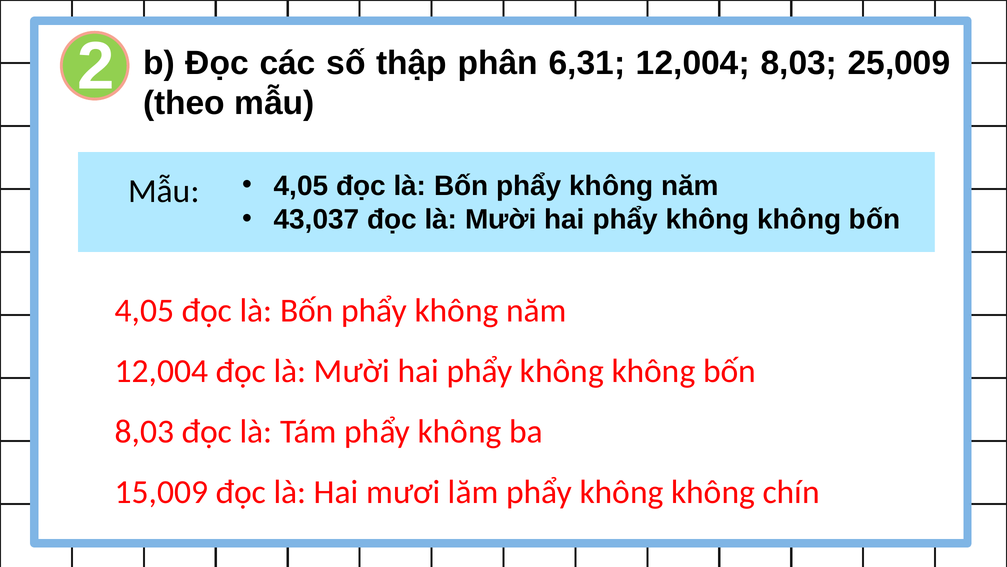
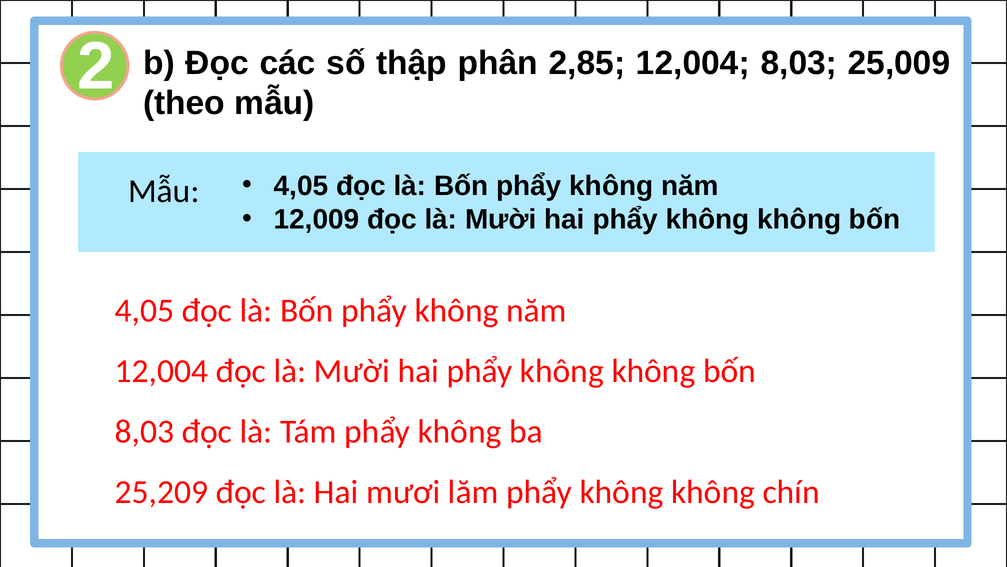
6,31: 6,31 -> 2,85 (587, 63)
43,037: 43,037 -> 12,009 (317, 219)
15,009: 15,009 -> 25,209 (161, 491)
